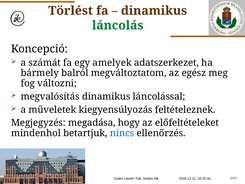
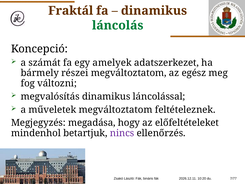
Törlést: Törlést -> Fraktál (71, 11)
balról: balról -> részei (75, 73)
műveletek kiegyensúlyozás: kiegyensúlyozás -> megváltoztatom (116, 110)
nincs colour: blue -> purple (122, 133)
